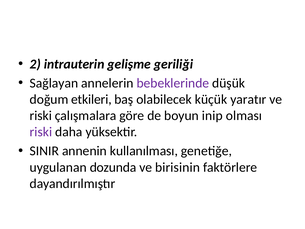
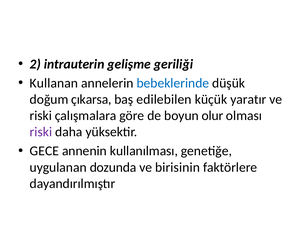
Sağlayan: Sağlayan -> Kullanan (54, 83)
bebeklerinde colour: purple -> blue (173, 83)
etkileri: etkileri -> çıkarsa (91, 99)
olabilecek: olabilecek -> edilebilen (164, 99)
inip: inip -> olur (212, 116)
SINIR: SINIR -> GECE (44, 151)
